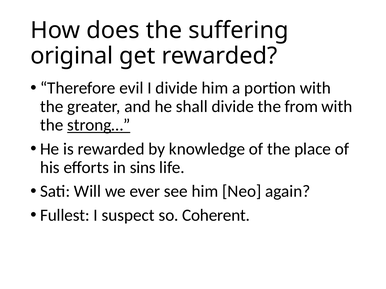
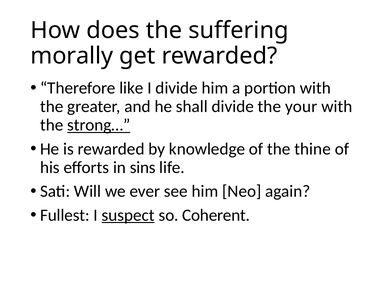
original: original -> morally (72, 56)
evil: evil -> like (131, 88)
from: from -> your (301, 107)
place: place -> thine (313, 149)
suspect underline: none -> present (128, 215)
